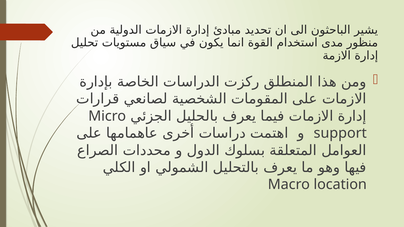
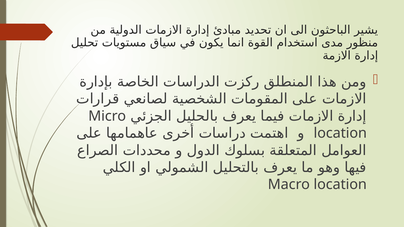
support: support -> location (340, 133)
